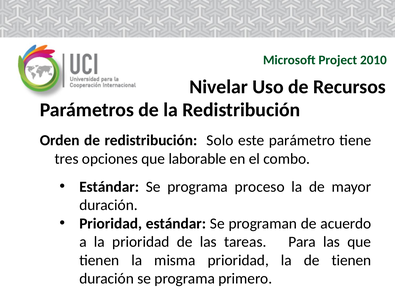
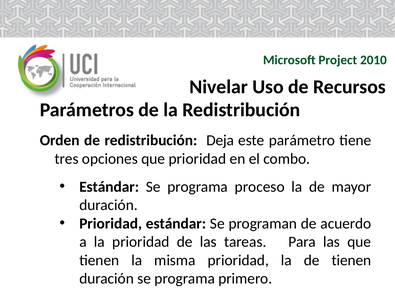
Solo: Solo -> Deja (220, 140)
que laborable: laborable -> prioridad (197, 159)
